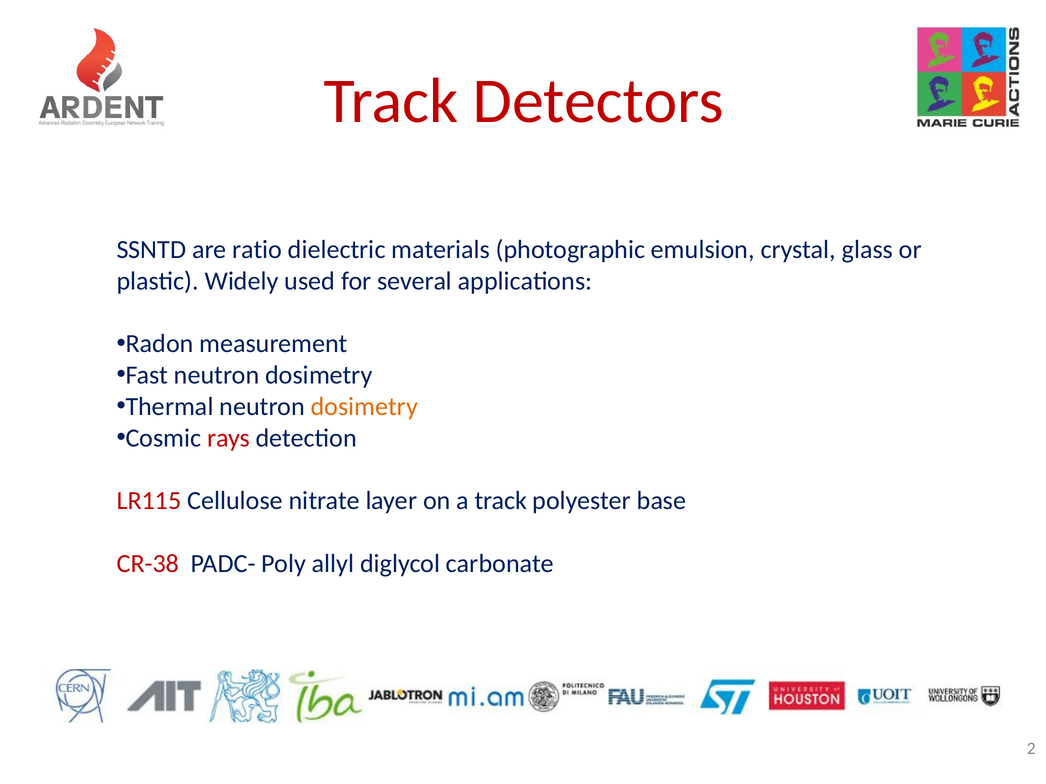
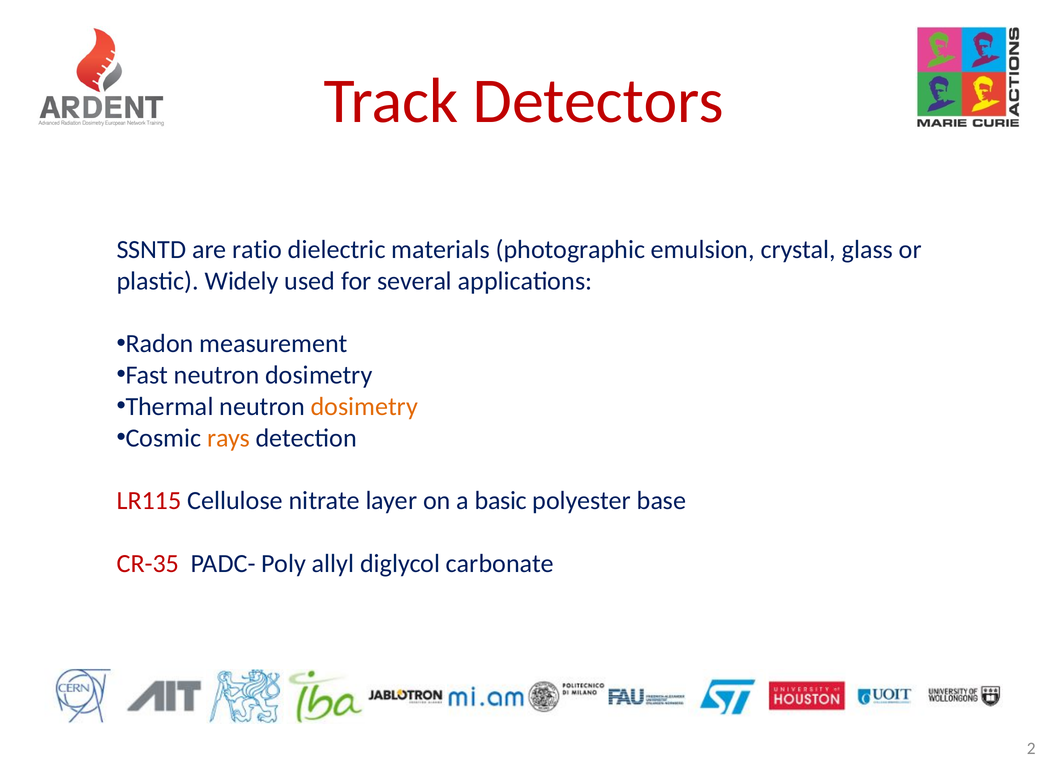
rays colour: red -> orange (229, 438)
a track: track -> basic (501, 501)
CR-38: CR-38 -> CR-35 (148, 564)
